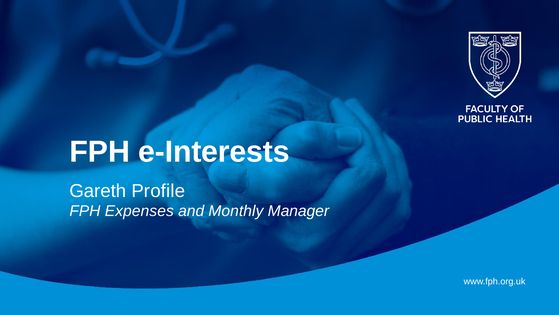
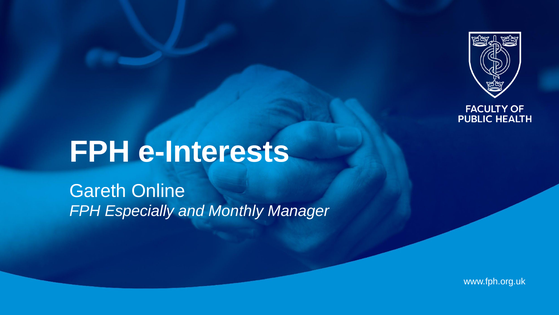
Profile: Profile -> Online (158, 191)
Expenses: Expenses -> Especially (139, 211)
